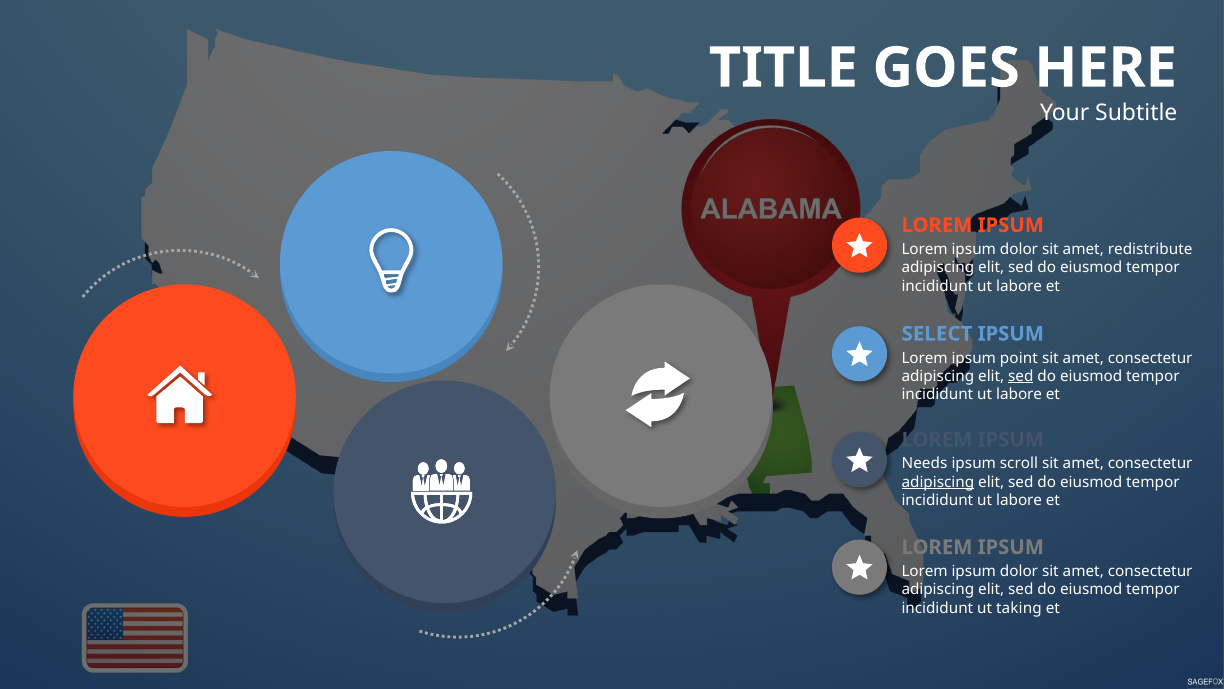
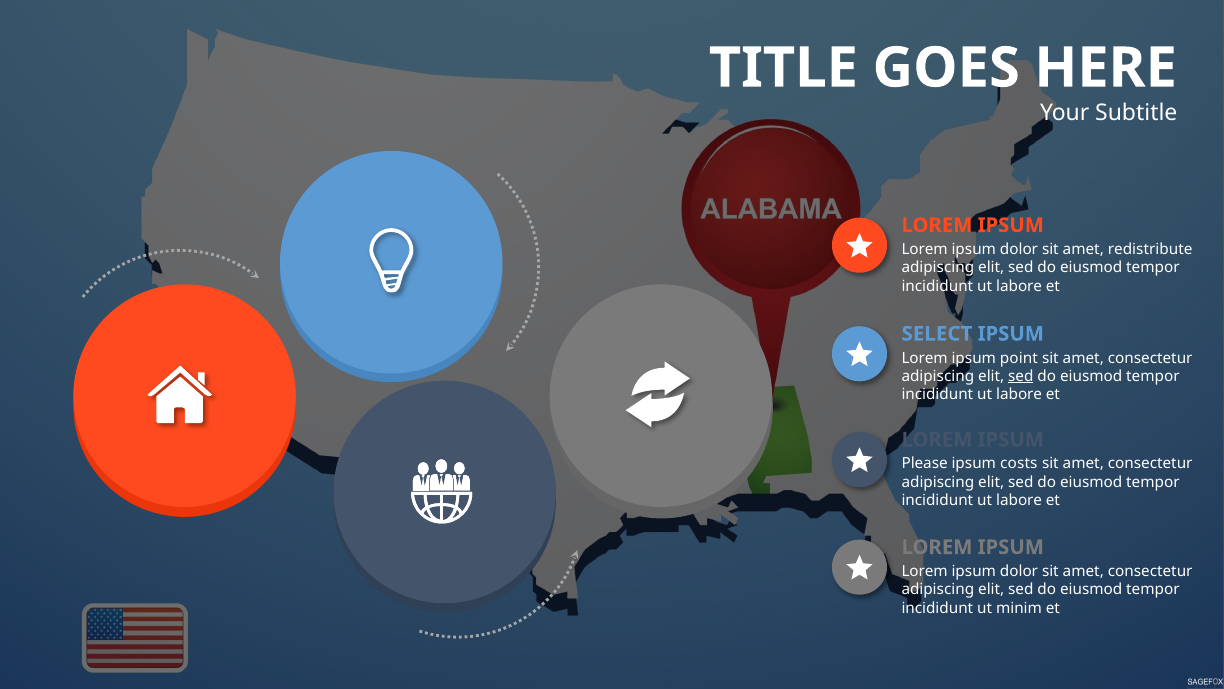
Needs: Needs -> Please (925, 464)
scroll: scroll -> costs (1019, 464)
adipiscing underline: present -> none (938, 482)
taking: taking -> minim (1019, 608)
